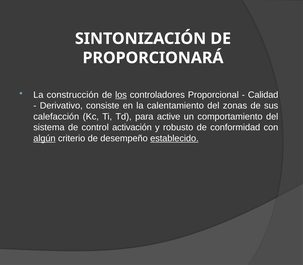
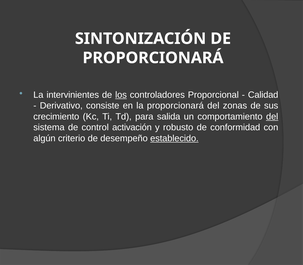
construcción: construcción -> intervinientes (73, 95)
la calentamiento: calentamiento -> proporcionará (175, 106)
calefacción: calefacción -> crecimiento (56, 117)
active: active -> salida (169, 117)
del underline: none -> present (272, 117)
algún underline: present -> none (44, 138)
